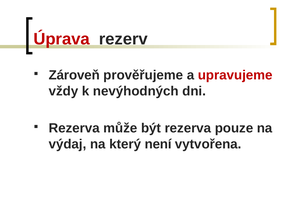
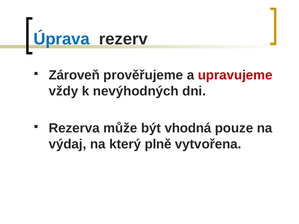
Úprava colour: red -> blue (62, 39)
být rezerva: rezerva -> vhodná (188, 128)
není: není -> plně (158, 144)
